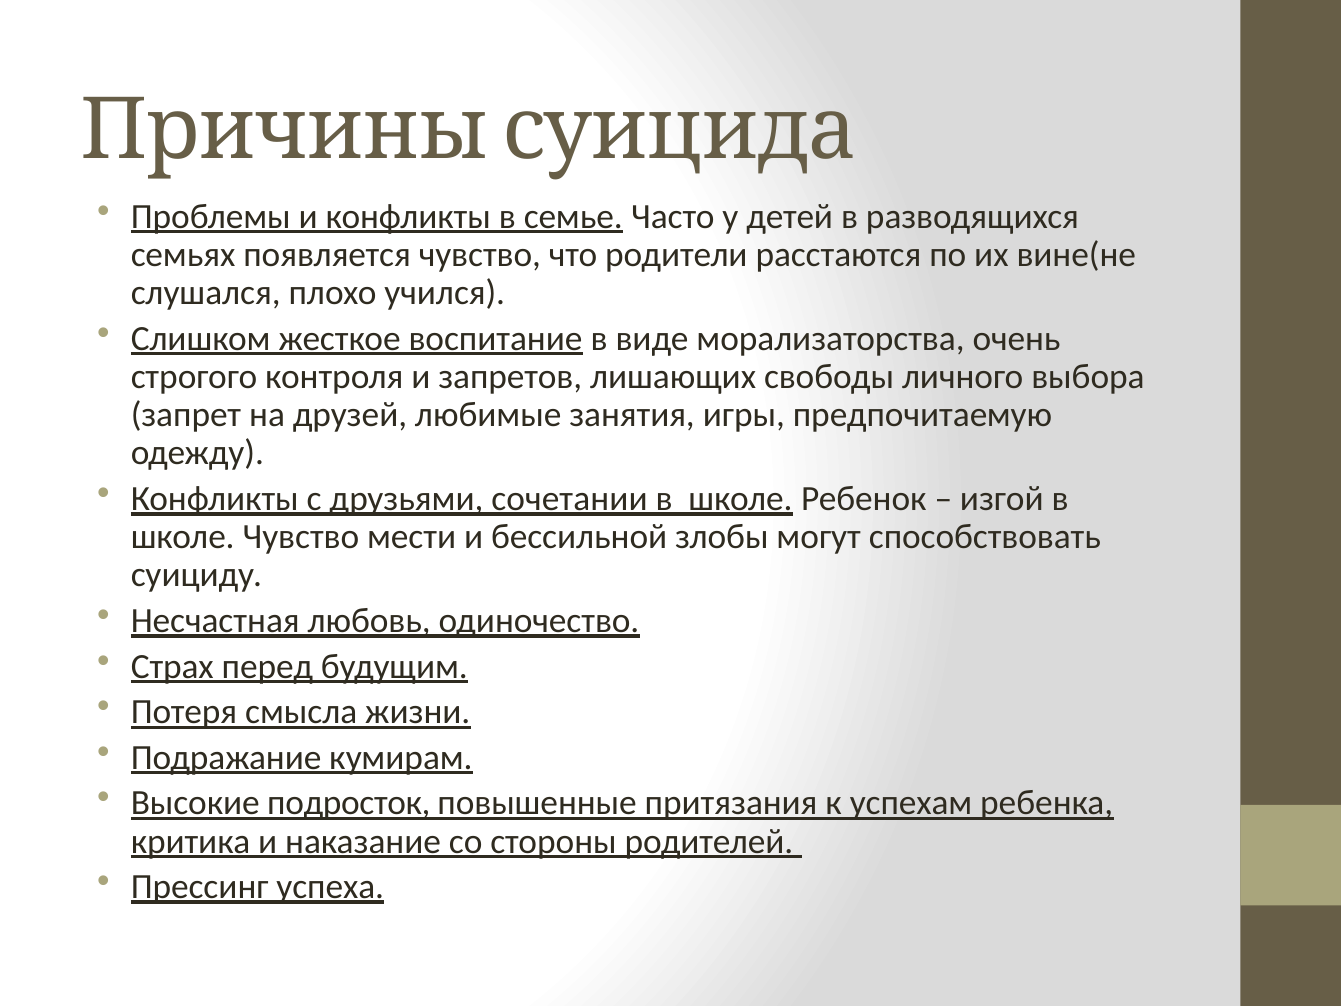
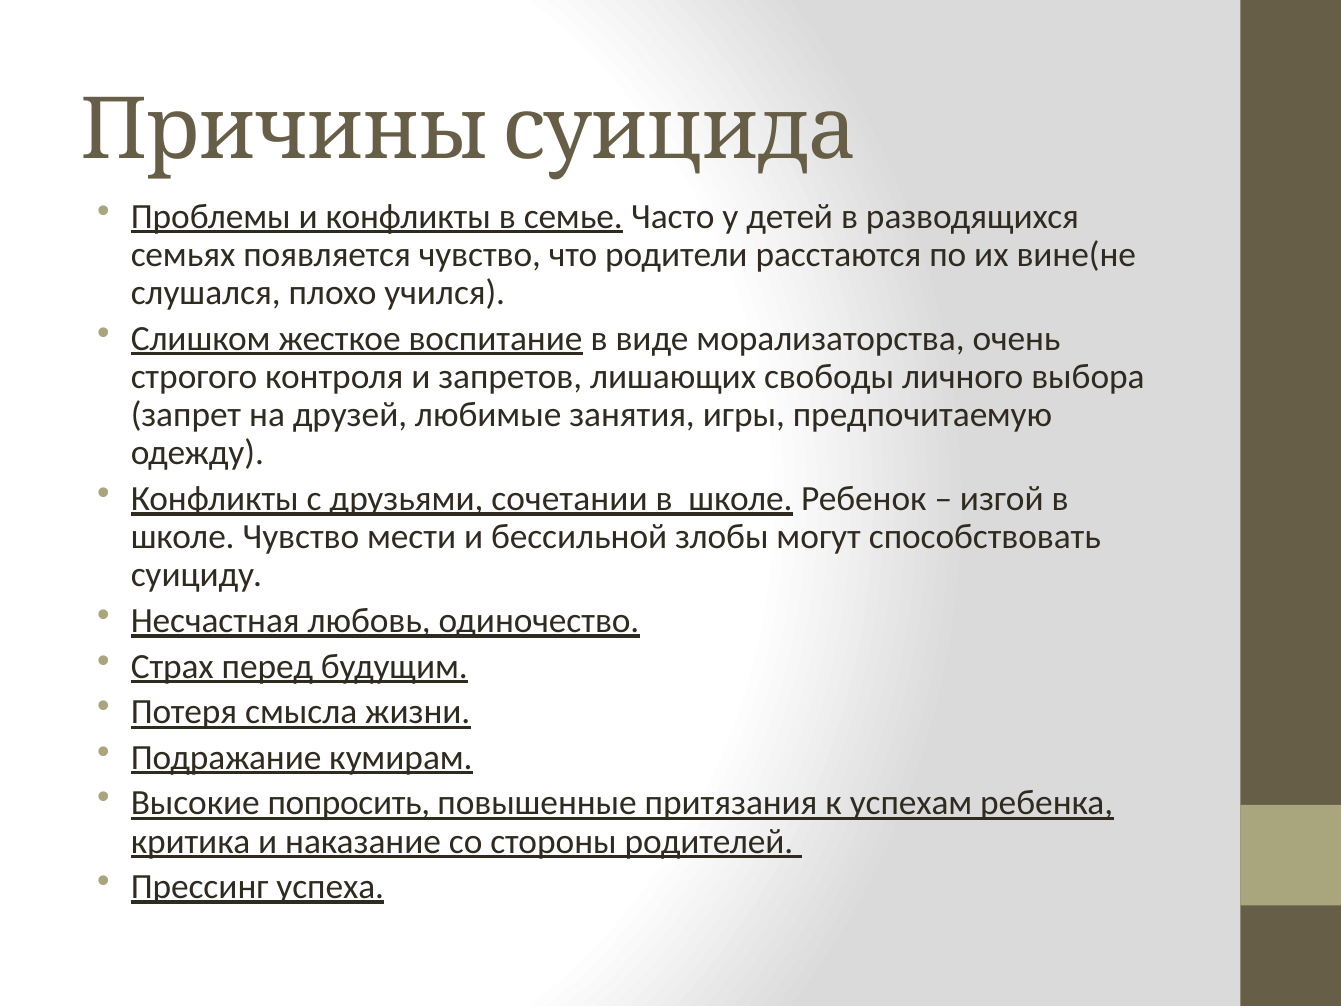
подросток: подросток -> попросить (349, 803)
